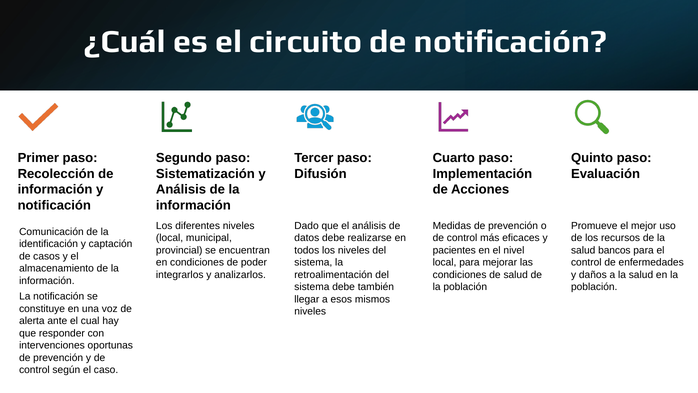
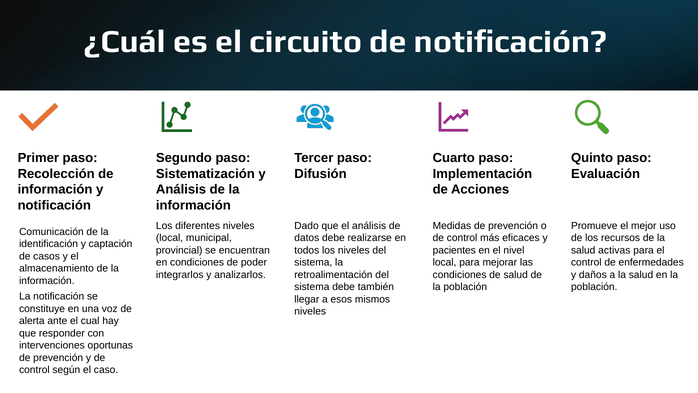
bancos: bancos -> activas (614, 250)
